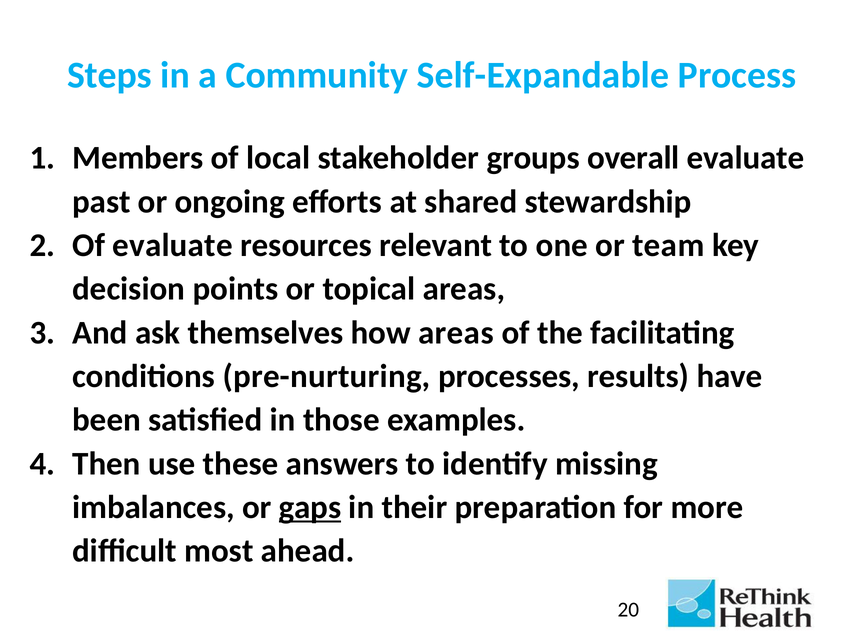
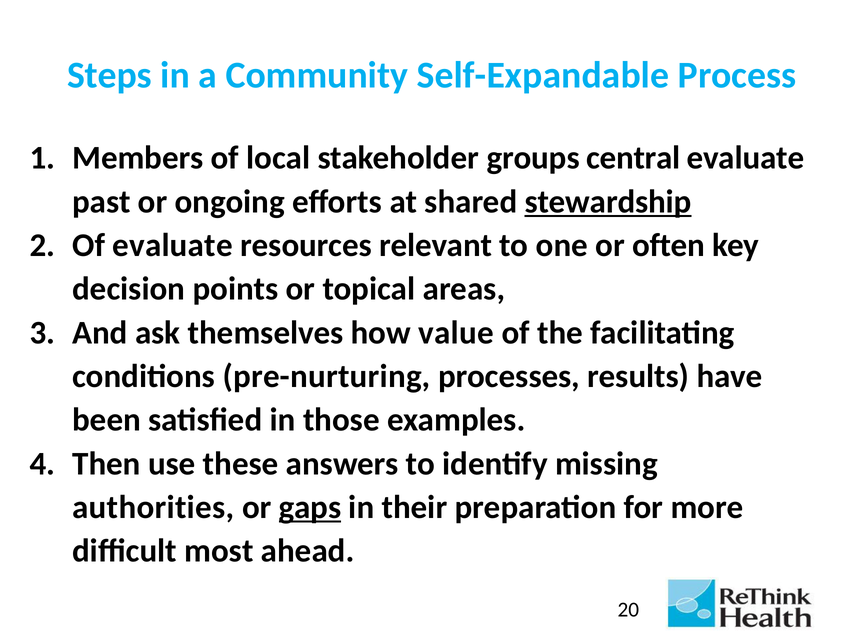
overall: overall -> central (633, 158)
stewardship underline: none -> present (608, 201)
team: team -> often (669, 245)
how areas: areas -> value (456, 332)
imbalances: imbalances -> authorities (153, 507)
